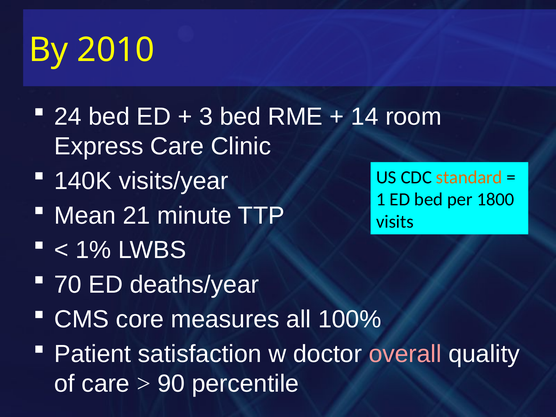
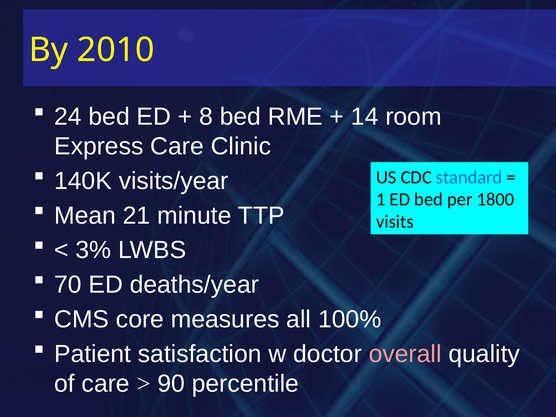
3: 3 -> 8 (206, 117)
standard colour: orange -> blue (469, 177)
1%: 1% -> 3% (93, 250)
